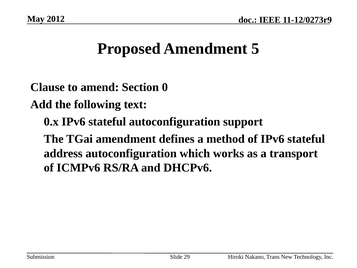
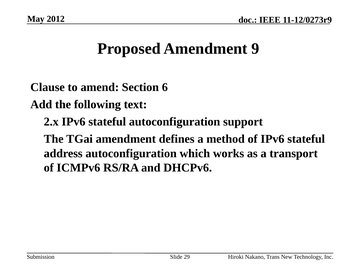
5: 5 -> 9 (255, 49)
0: 0 -> 6 (165, 87)
0.x: 0.x -> 2.x (51, 122)
